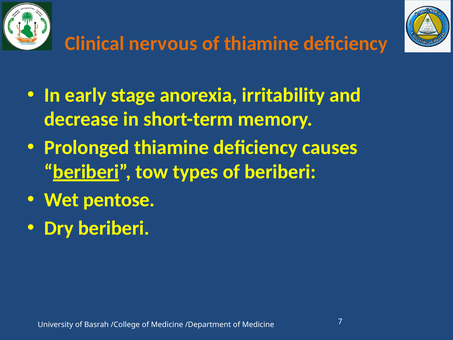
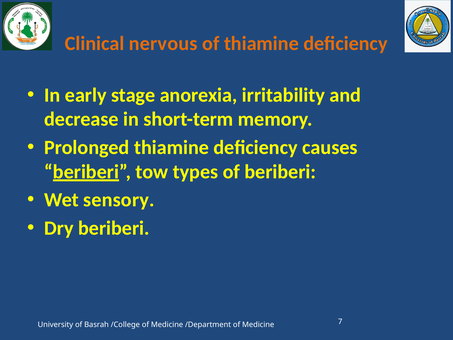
pentose: pentose -> sensory (119, 200)
